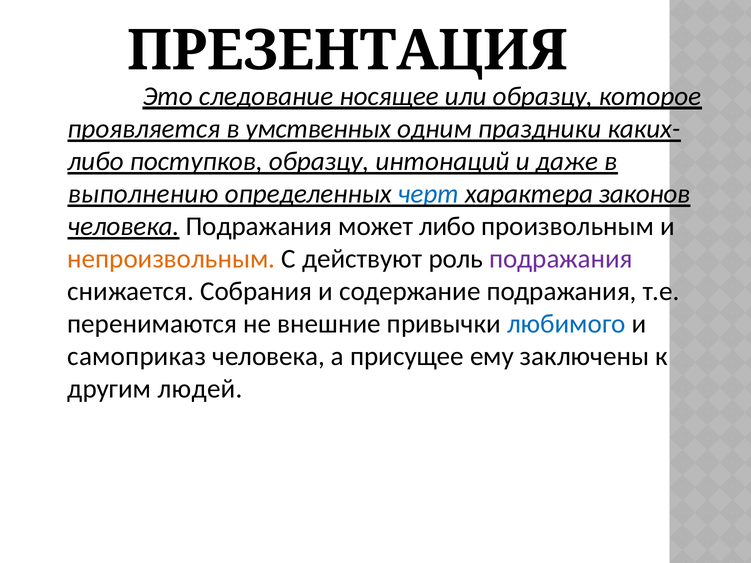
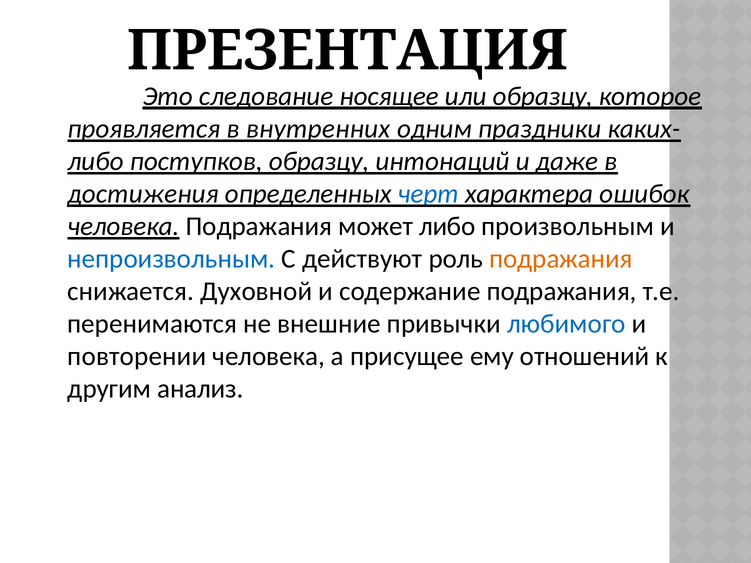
умственных: умственных -> внутренних (318, 129)
выполнению: выполнению -> достижения (143, 194)
законов: законов -> ошибок (644, 194)
непроизвольным colour: orange -> blue (171, 259)
подражания colour: purple -> orange (561, 259)
Собрания: Собрания -> Духовной (256, 292)
самоприказ: самоприказ -> повторении (137, 357)
заключены: заключены -> отношений (585, 357)
людей: людей -> анализ (200, 389)
